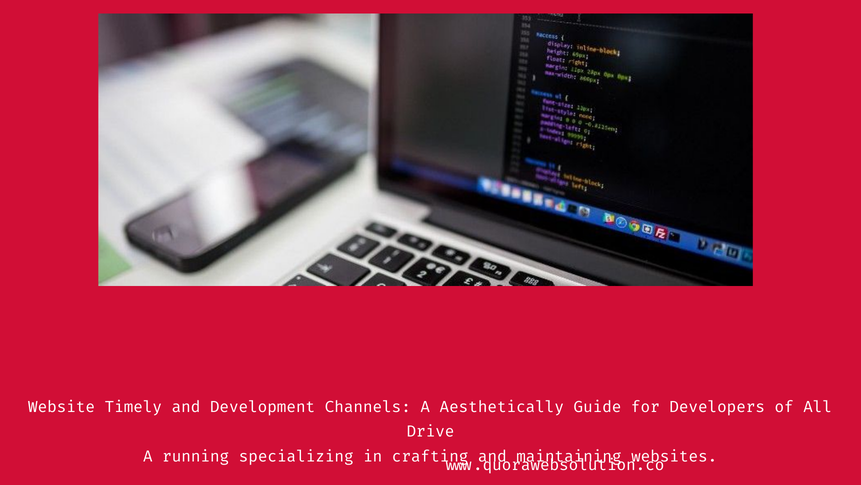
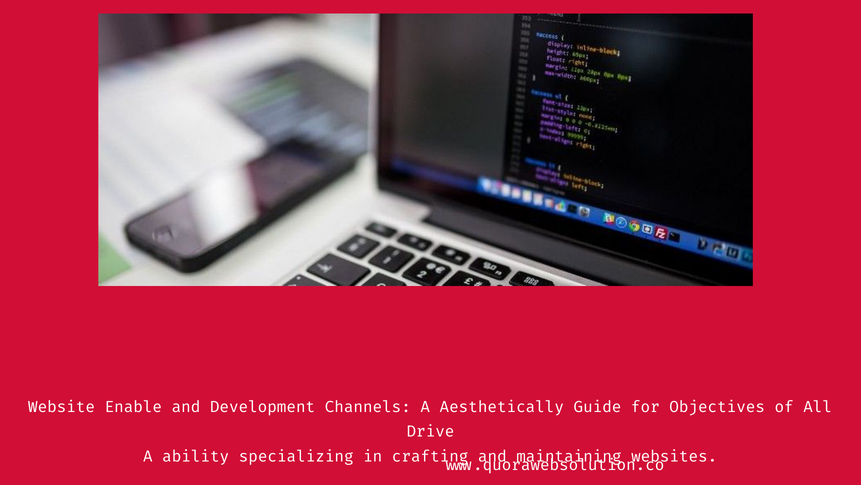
Timely: Timely -> Enable (133, 406)
Developers: Developers -> Objectives (717, 406)
running: running -> ability (196, 456)
